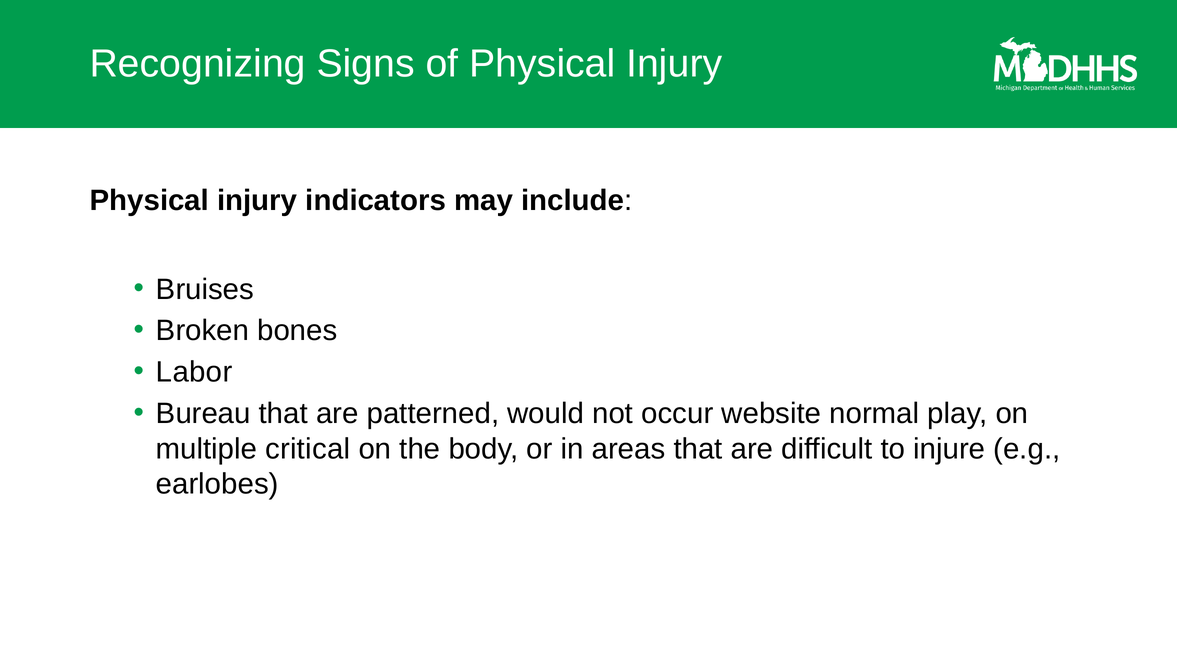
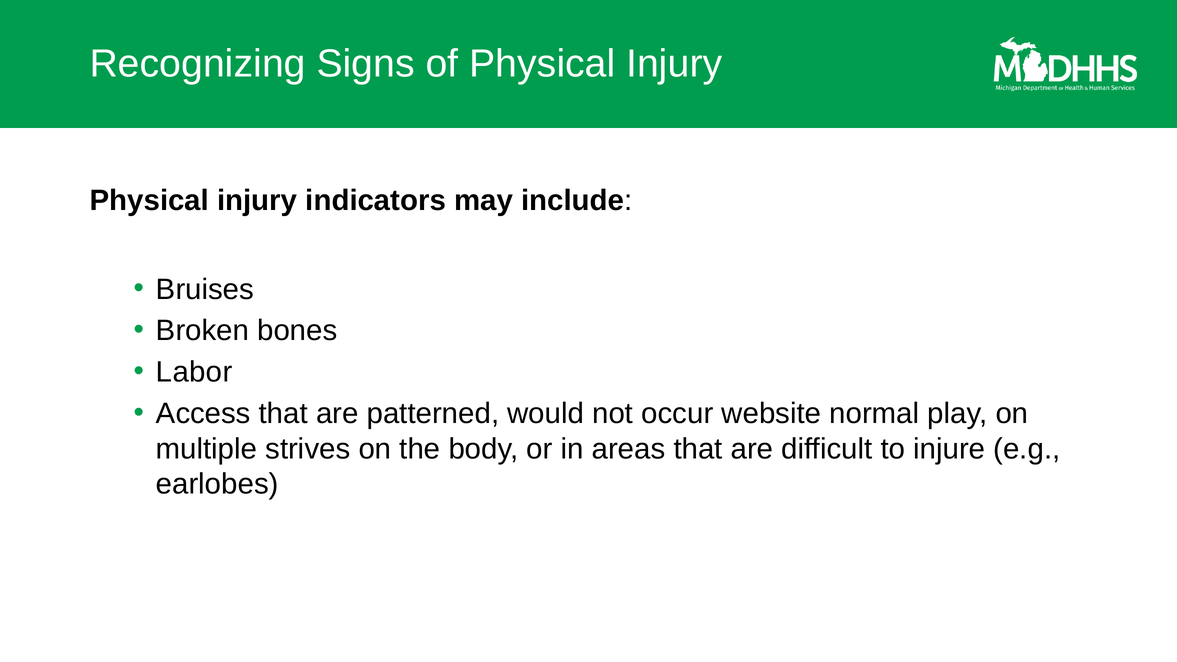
Bureau: Bureau -> Access (203, 414)
critical: critical -> strives (308, 449)
